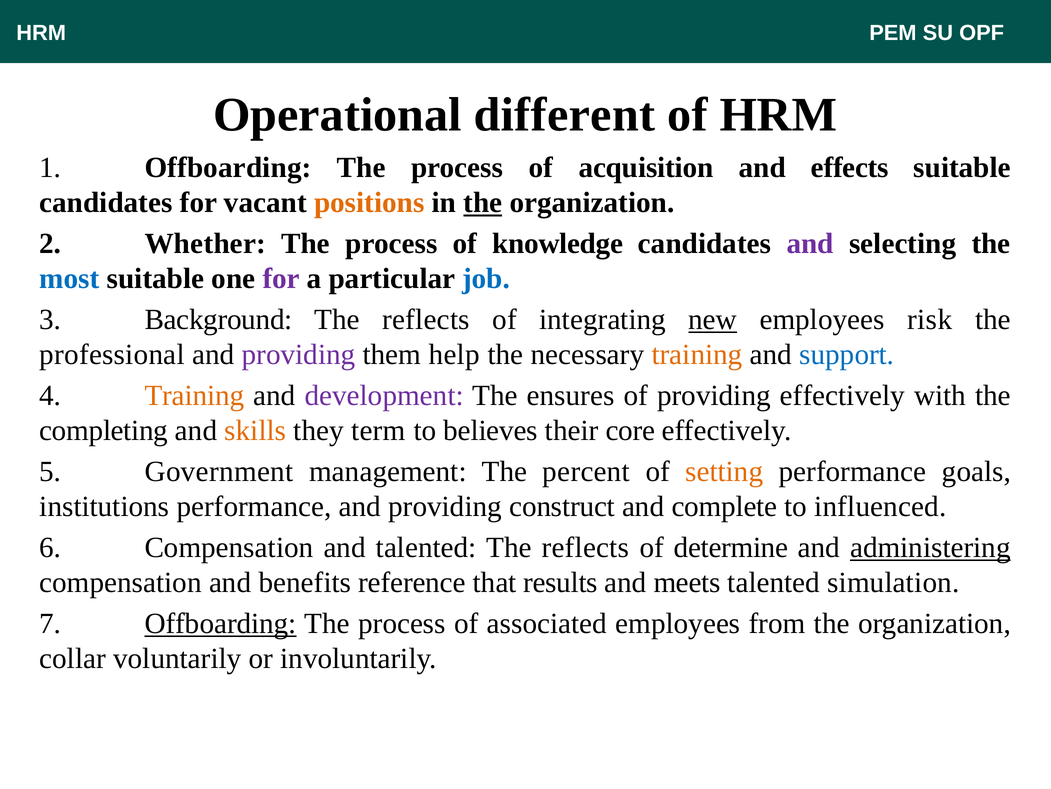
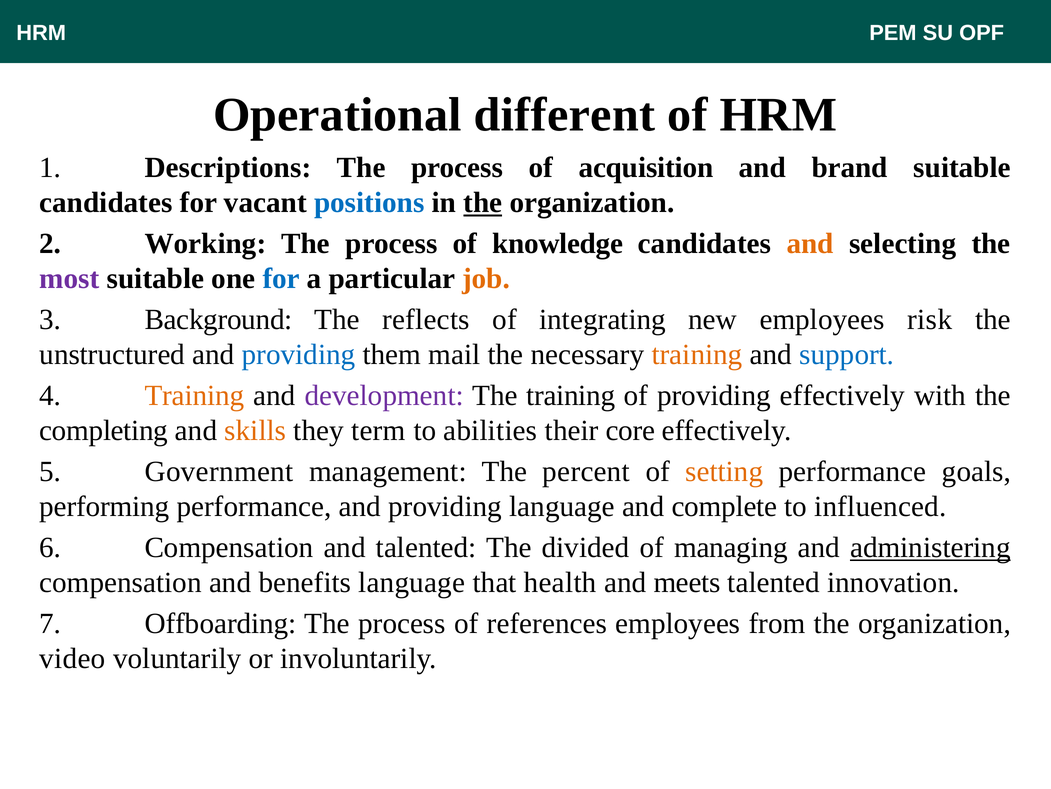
1 Offboarding: Offboarding -> Descriptions (228, 168)
effects: effects -> brand (850, 168)
positions colour: orange -> blue (369, 203)
Whether: Whether -> Working (205, 244)
and colour: purple -> orange (810, 244)
most colour: blue -> purple (69, 279)
for colour: purple -> blue (281, 279)
job colour: blue -> orange (486, 279)
new underline: present -> none (713, 319)
professional: professional -> unstructured (112, 354)
providing colour: purple -> blue (299, 354)
help: help -> mail (454, 354)
The ensures: ensures -> training (571, 395)
believes: believes -> abilities (490, 430)
institutions: institutions -> performing (104, 506)
providing construct: construct -> language (562, 506)
reflects: reflects -> divided (586, 547)
determine: determine -> managing (731, 547)
benefits reference: reference -> language (412, 582)
results: results -> health (560, 582)
simulation: simulation -> innovation (893, 582)
Offboarding underline: present -> none (221, 623)
associated: associated -> references (547, 623)
collar: collar -> video (73, 658)
